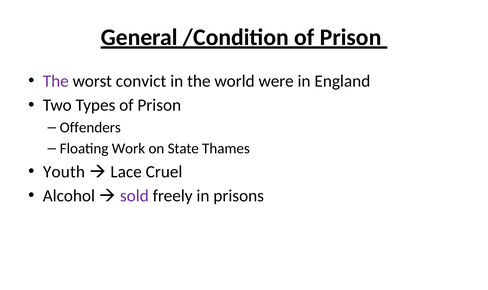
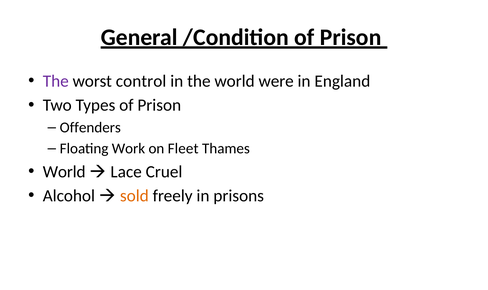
convict: convict -> control (141, 81)
State: State -> Fleet (183, 149)
Youth: Youth -> World (64, 171)
sold colour: purple -> orange (134, 196)
